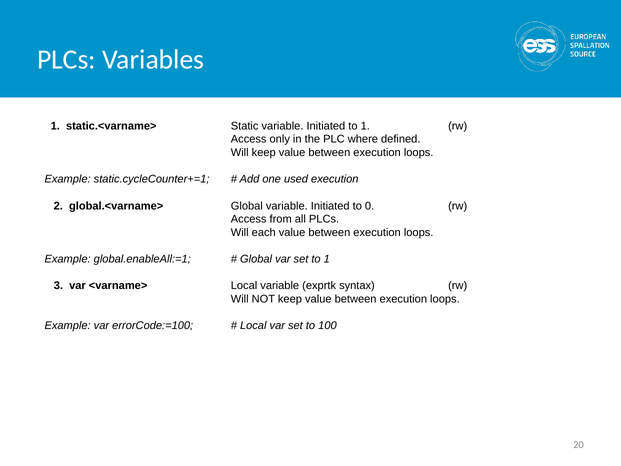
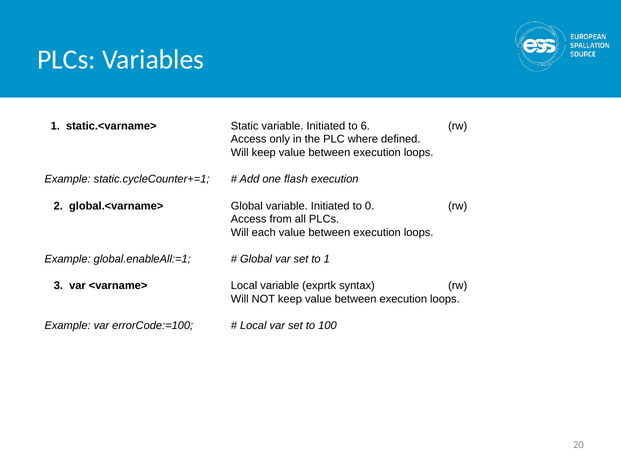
Initiated to 1: 1 -> 6 (365, 126)
used: used -> flash (296, 179)
